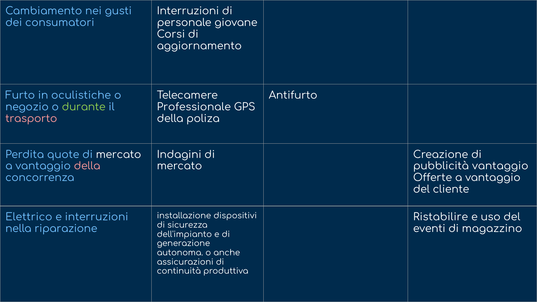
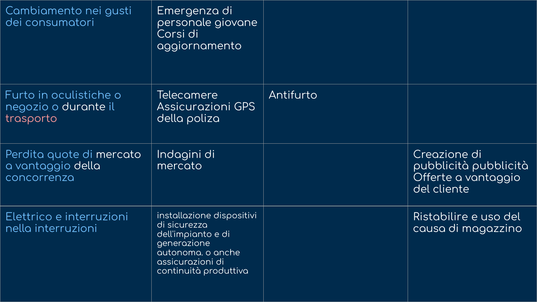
Interruzioni: Interruzioni -> Emergenza (188, 11)
durante colour: light green -> white (84, 107)
Professionale: Professionale -> Assicurazioni (194, 107)
della colour: pink -> white (87, 166)
pubblicità vantaggio: vantaggio -> pubblicità (500, 166)
nella riparazione: riparazione -> interruzioni (66, 229)
eventi: eventi -> causa (429, 229)
